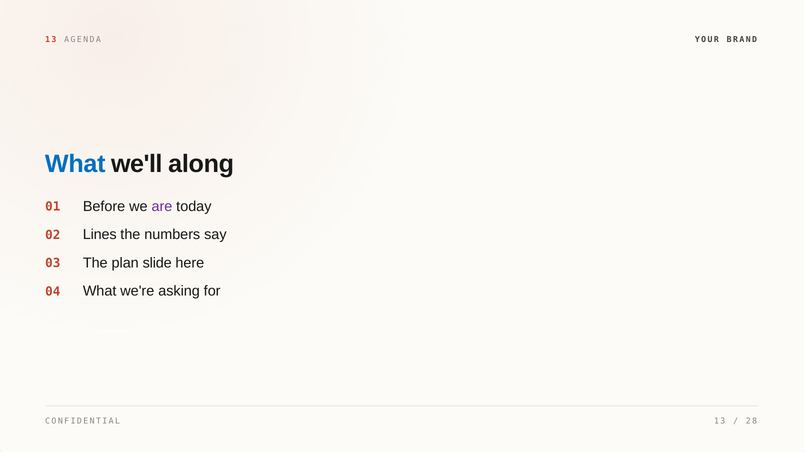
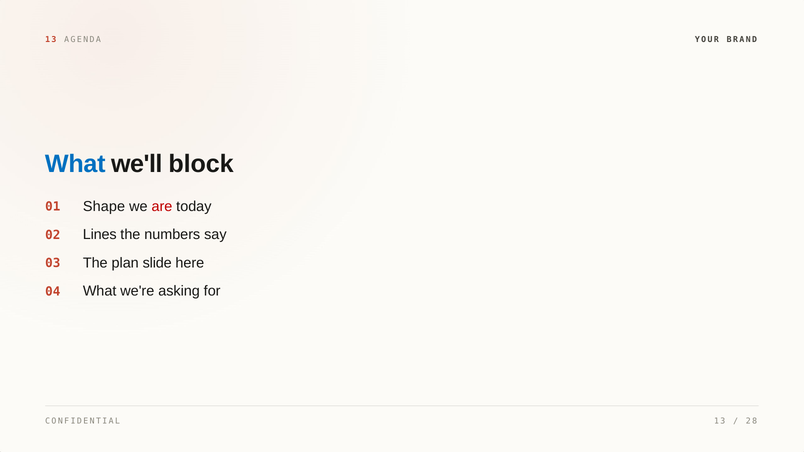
along: along -> block (201, 164)
Before: Before -> Shape (104, 206)
are colour: purple -> red (162, 206)
